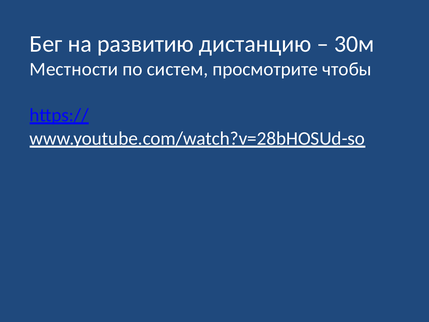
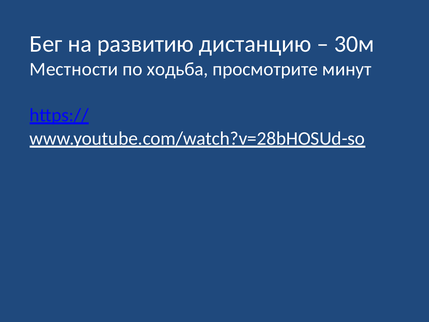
систем: систем -> ходьба (178, 69)
чтобы: чтобы -> минут (347, 69)
